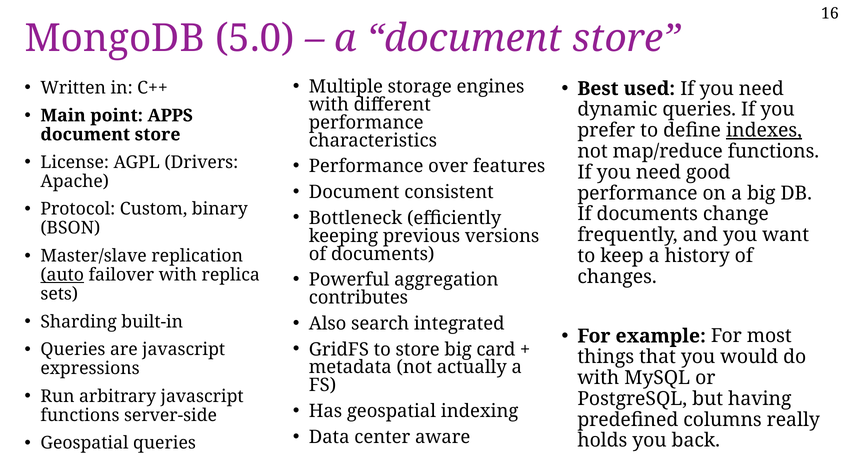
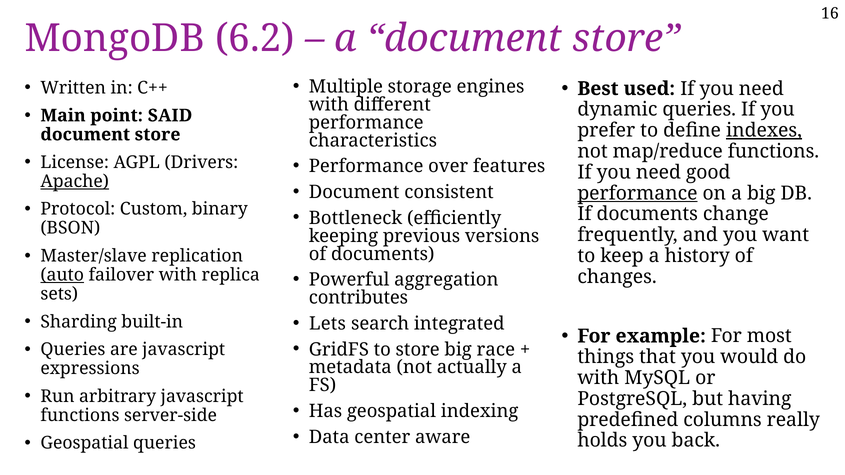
5.0: 5.0 -> 6.2 (255, 38)
APPS: APPS -> SAID (170, 116)
Apache underline: none -> present (75, 181)
performance underline: none -> present (637, 193)
Also: Also -> Lets (327, 324)
card: card -> race (496, 350)
